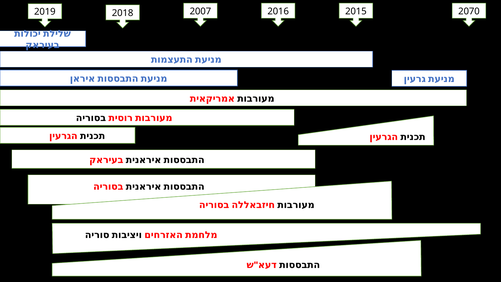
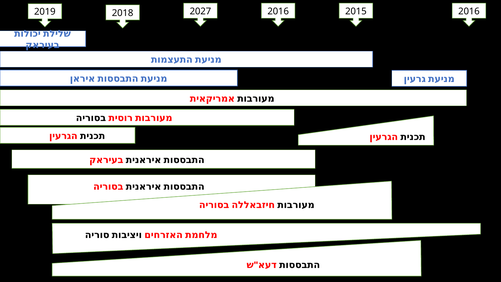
2007: 2007 -> 2027 (200, 11)
2070: 2070 -> 2016 (469, 11)
